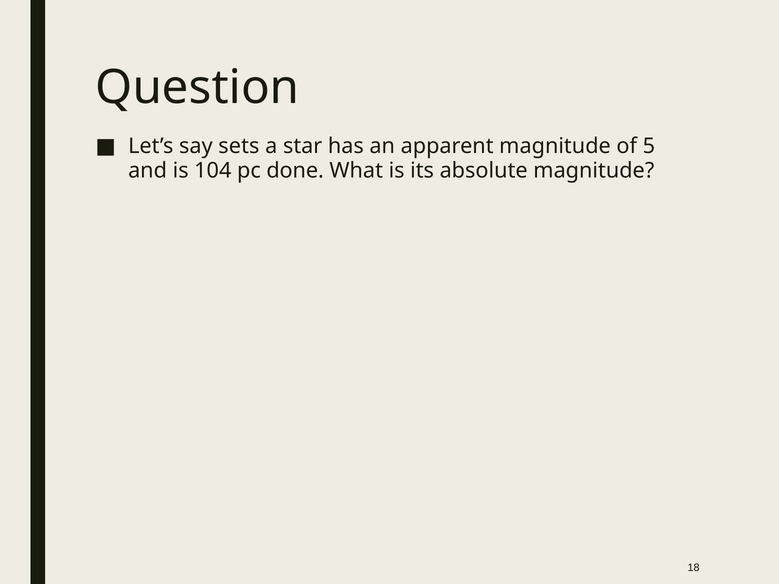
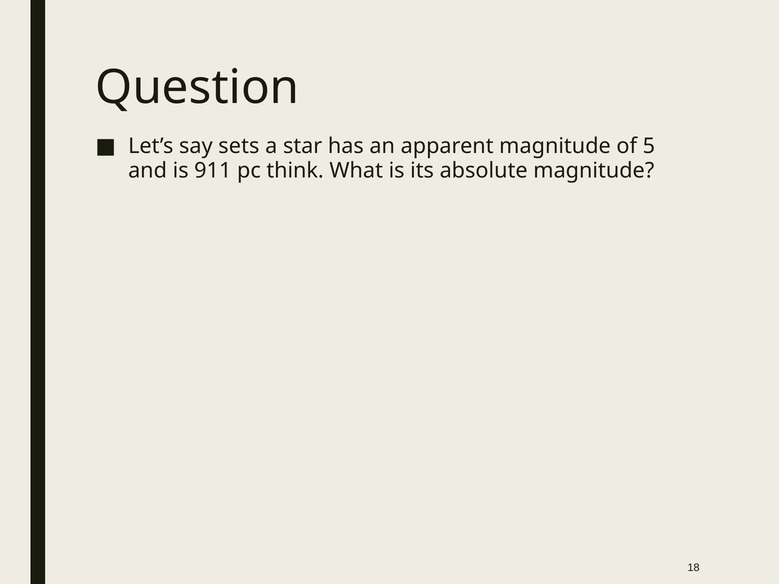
104: 104 -> 911 (213, 171)
done: done -> think (295, 171)
